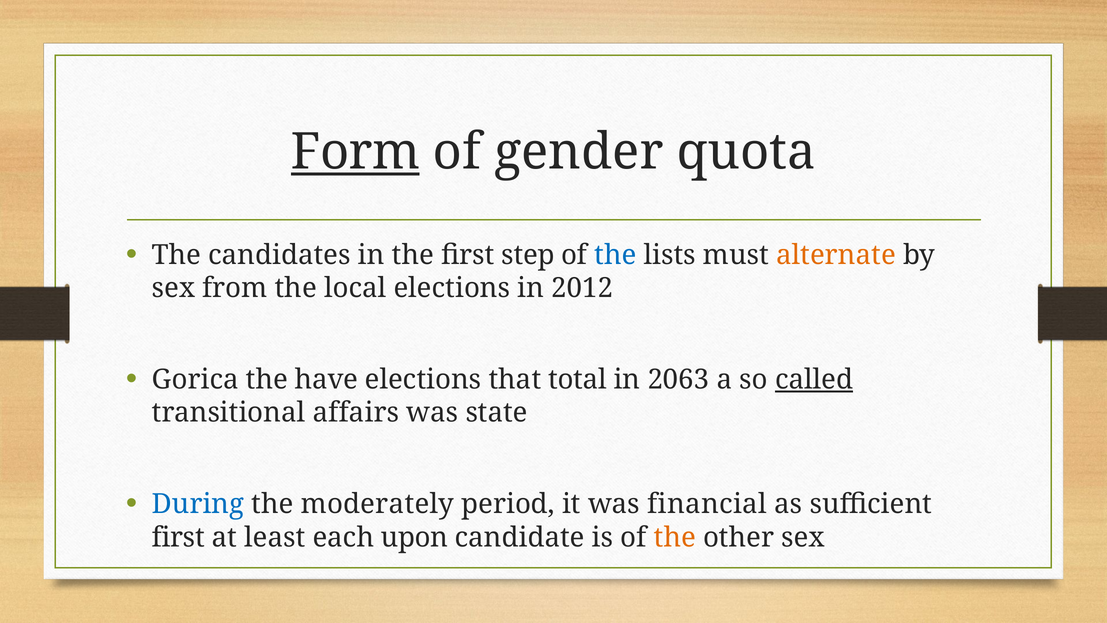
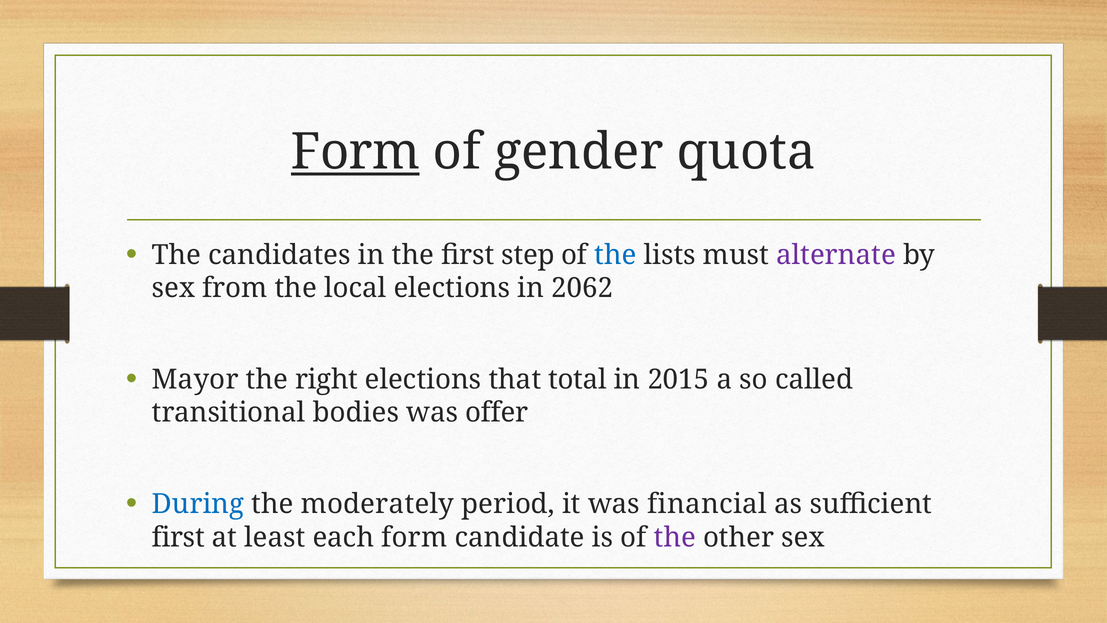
alternate colour: orange -> purple (836, 255)
2012: 2012 -> 2062 (582, 288)
Gorica: Gorica -> Mayor (195, 379)
have: have -> right (327, 379)
2063: 2063 -> 2015 (678, 379)
called underline: present -> none (814, 379)
affairs: affairs -> bodies (356, 413)
state: state -> offer (497, 413)
each upon: upon -> form (414, 537)
the colour: orange -> purple (675, 537)
